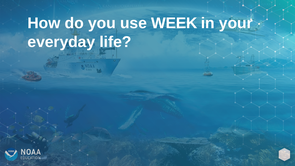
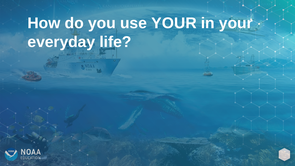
use WEEK: WEEK -> YOUR (174, 23)
